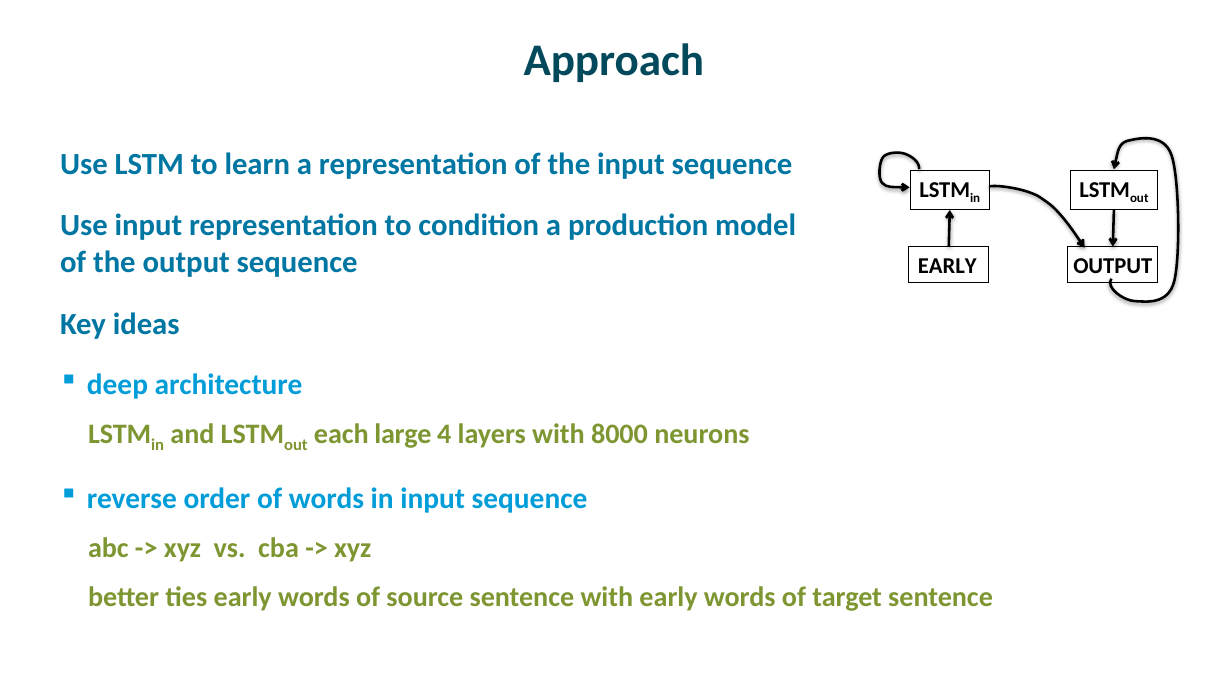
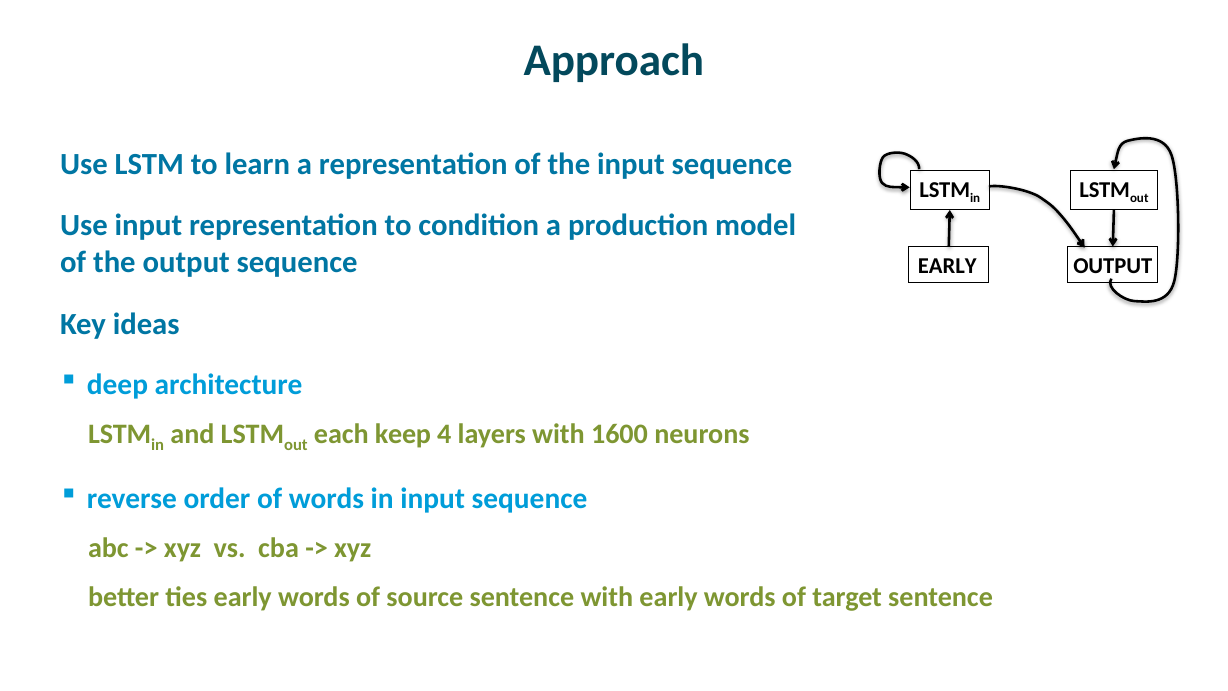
large: large -> keep (403, 434)
8000: 8000 -> 1600 (619, 434)
